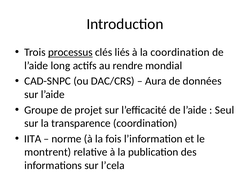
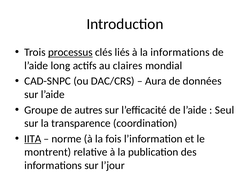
la coordination: coordination -> informations (180, 52)
rendre: rendre -> claires (128, 66)
projet: projet -> autres (89, 110)
IITA underline: none -> present (33, 139)
l’cela: l’cela -> l’jour (113, 166)
